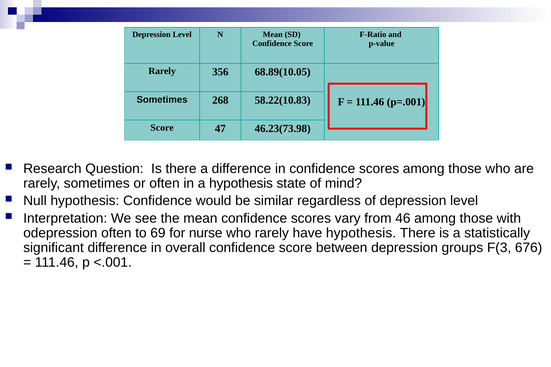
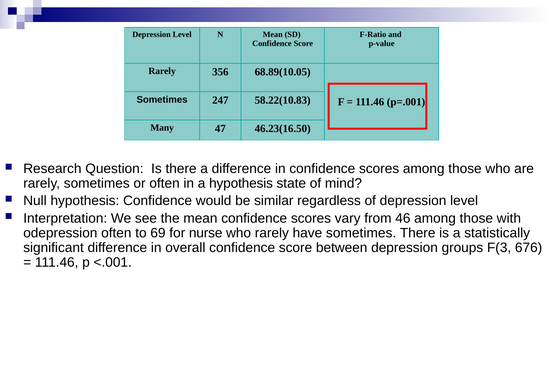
268: 268 -> 247 (220, 100)
Score: Score -> Many (162, 128)
46.23(73.98: 46.23(73.98 -> 46.23(16.50 (283, 129)
have hypothesis: hypothesis -> sometimes (361, 233)
